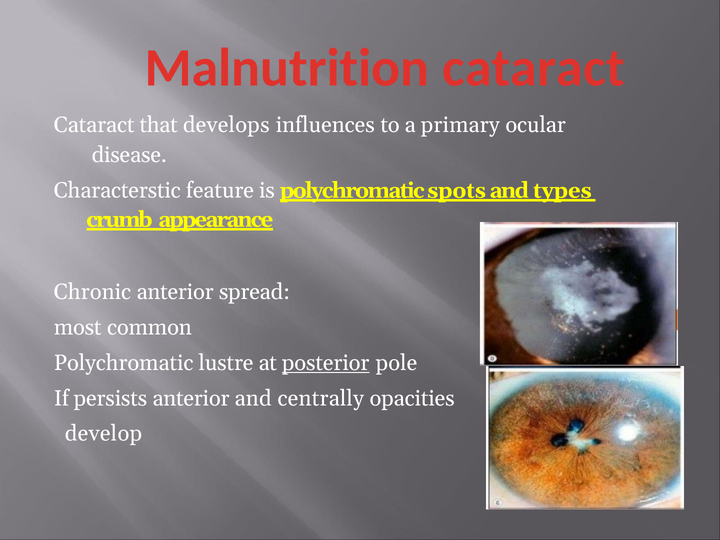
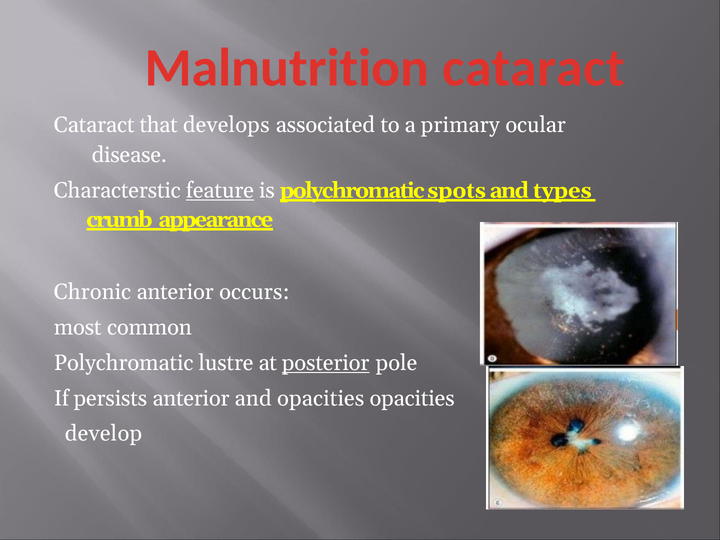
influences: influences -> associated (325, 125)
feature underline: none -> present (220, 190)
spread: spread -> occurs (254, 292)
and centrally: centrally -> opacities (321, 398)
